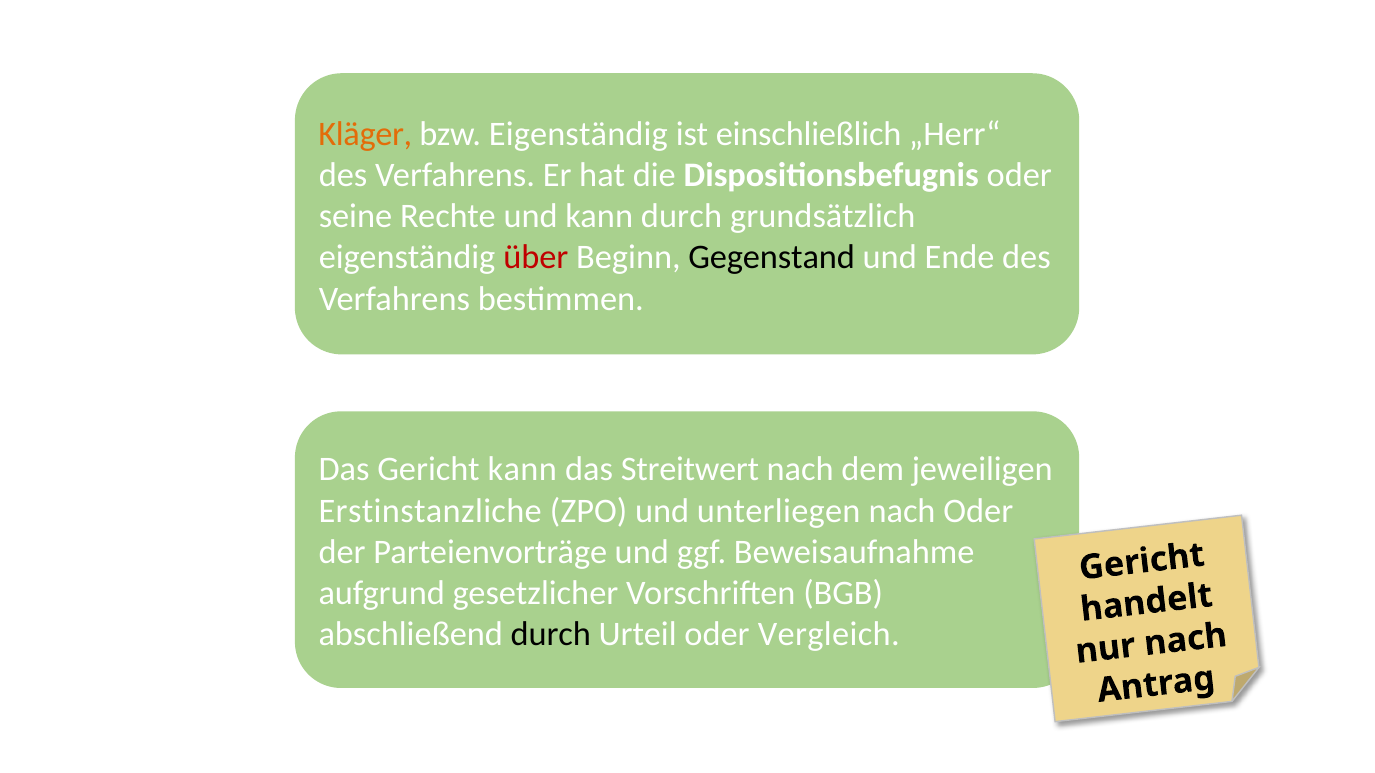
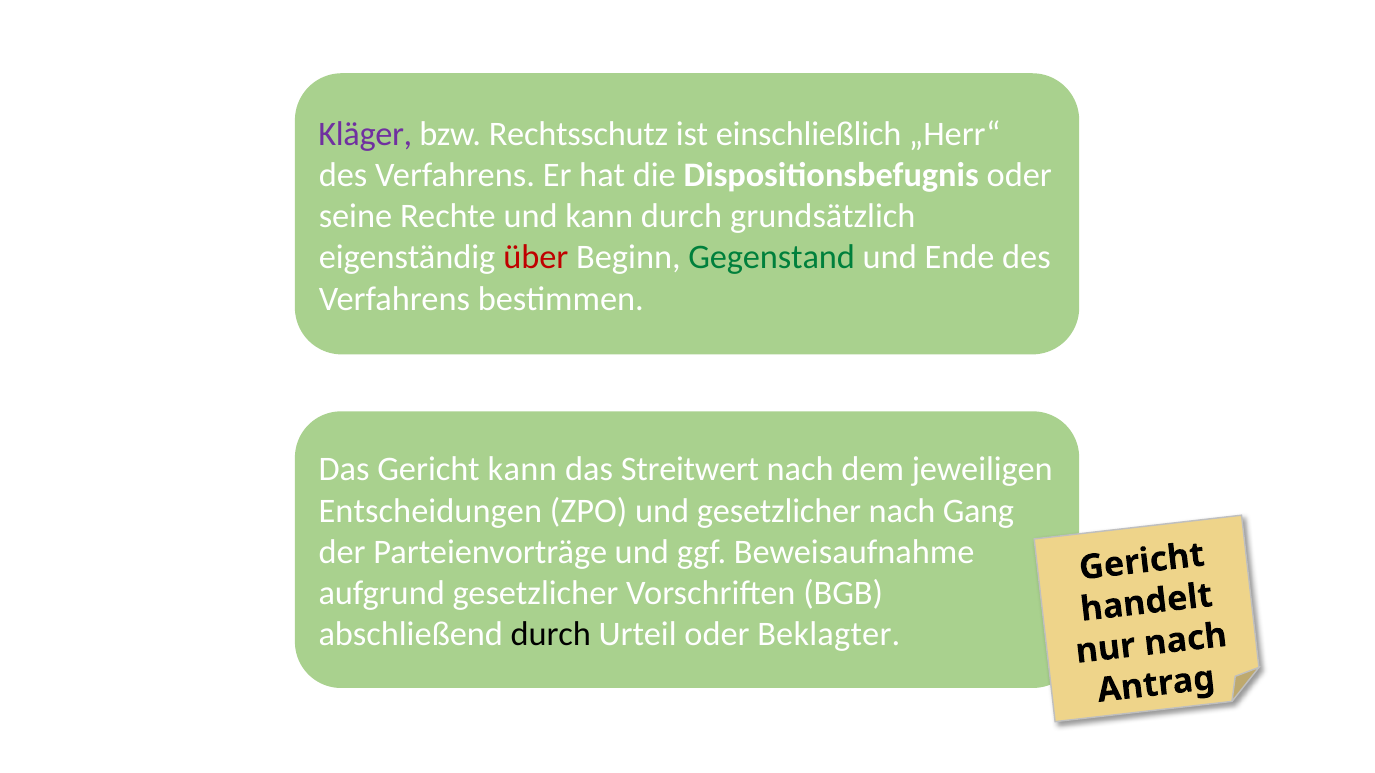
Kläger colour: orange -> purple (365, 134)
bzw Eigenständig: Eigenständig -> Rechtsschutz (579, 134)
Gegenstand colour: black -> green (772, 258)
Erstinstanzliche: Erstinstanzliche -> Entscheidungen (430, 511)
und unterliegen: unterliegen -> gesetzlicher (779, 511)
nach Oder: Oder -> Gang (978, 511)
Vergleich: Vergleich -> Beklagter (829, 635)
